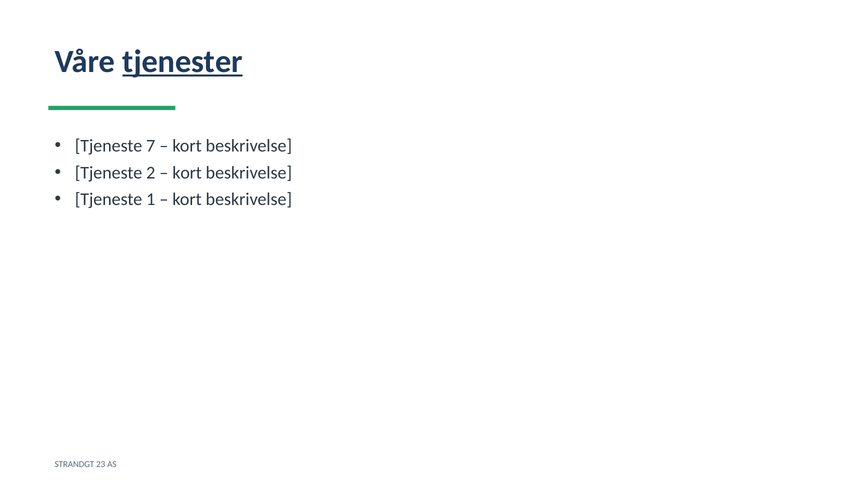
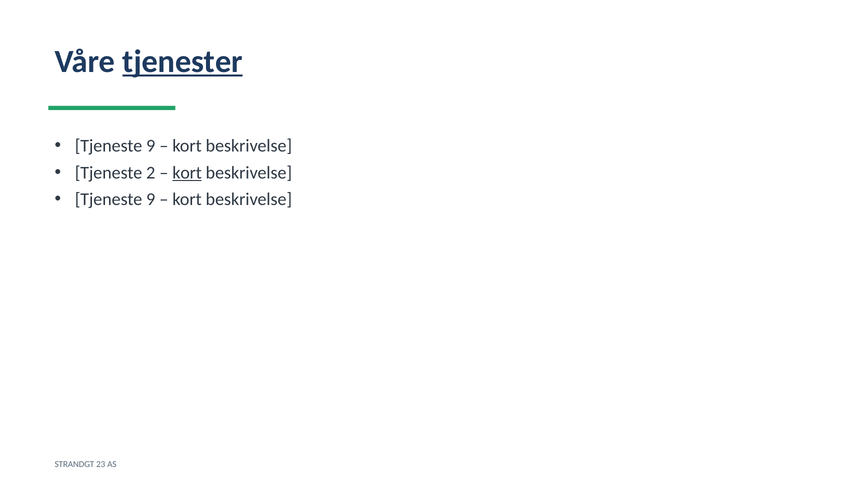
7: 7 -> 9 (151, 146)
kort underline: none -> present (187, 173)
1: 1 -> 9 (151, 199)
